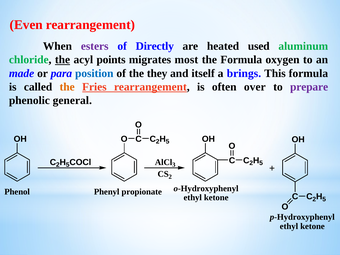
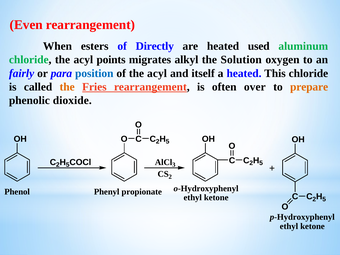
esters colour: purple -> black (95, 46)
the underline: present -> none (63, 60)
most: most -> alkyl (186, 60)
the Formula: Formula -> Solution (241, 60)
made: made -> fairly (22, 73)
of the they: they -> acyl (157, 73)
a brings: brings -> heated (244, 73)
This formula: formula -> chloride (308, 73)
prepare colour: purple -> orange (309, 87)
general: general -> dioxide (72, 100)
